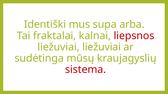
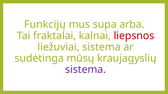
Identiški: Identiški -> Funkcijų (45, 25)
liežuviai liežuviai: liežuviai -> sistema (101, 47)
sistema colour: red -> purple (86, 70)
